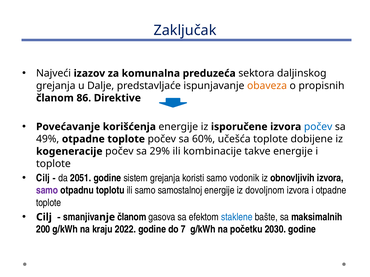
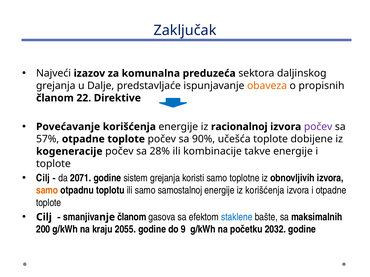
86: 86 -> 22 (84, 98)
isporučene: isporučene -> racionalnoj (239, 127)
počev colour: blue -> purple (318, 127)
49%: 49% -> 57% (48, 139)
60%: 60% -> 90% (204, 139)
29%: 29% -> 28% (160, 152)
2051: 2051 -> 2071 (81, 178)
vodonik: vodonik -> toplotne (245, 178)
samo colour: purple -> orange (47, 191)
iz dovoljnom: dovoljnom -> korišćenja (265, 191)
2022: 2022 -> 2055 (125, 230)
7: 7 -> 9 (183, 230)
2030: 2030 -> 2032 (275, 230)
